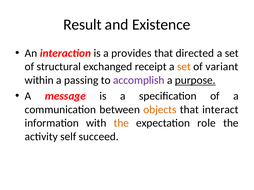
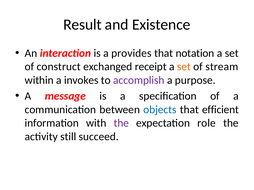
directed: directed -> notation (195, 53)
structural: structural -> construct (59, 67)
variant: variant -> stream (222, 67)
passing: passing -> invokes (81, 80)
purpose underline: present -> none (195, 80)
objects colour: orange -> blue (160, 110)
interact: interact -> efficient (220, 110)
the colour: orange -> purple (121, 123)
self: self -> still (68, 137)
